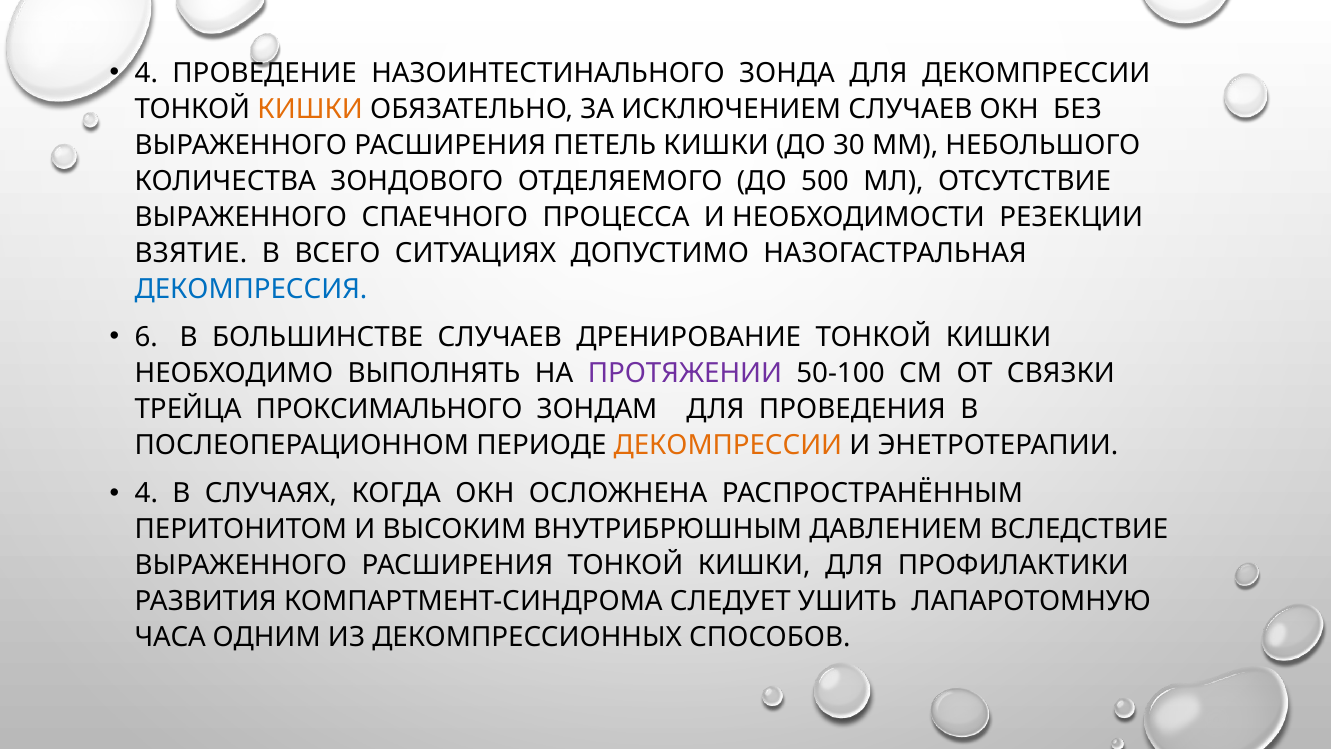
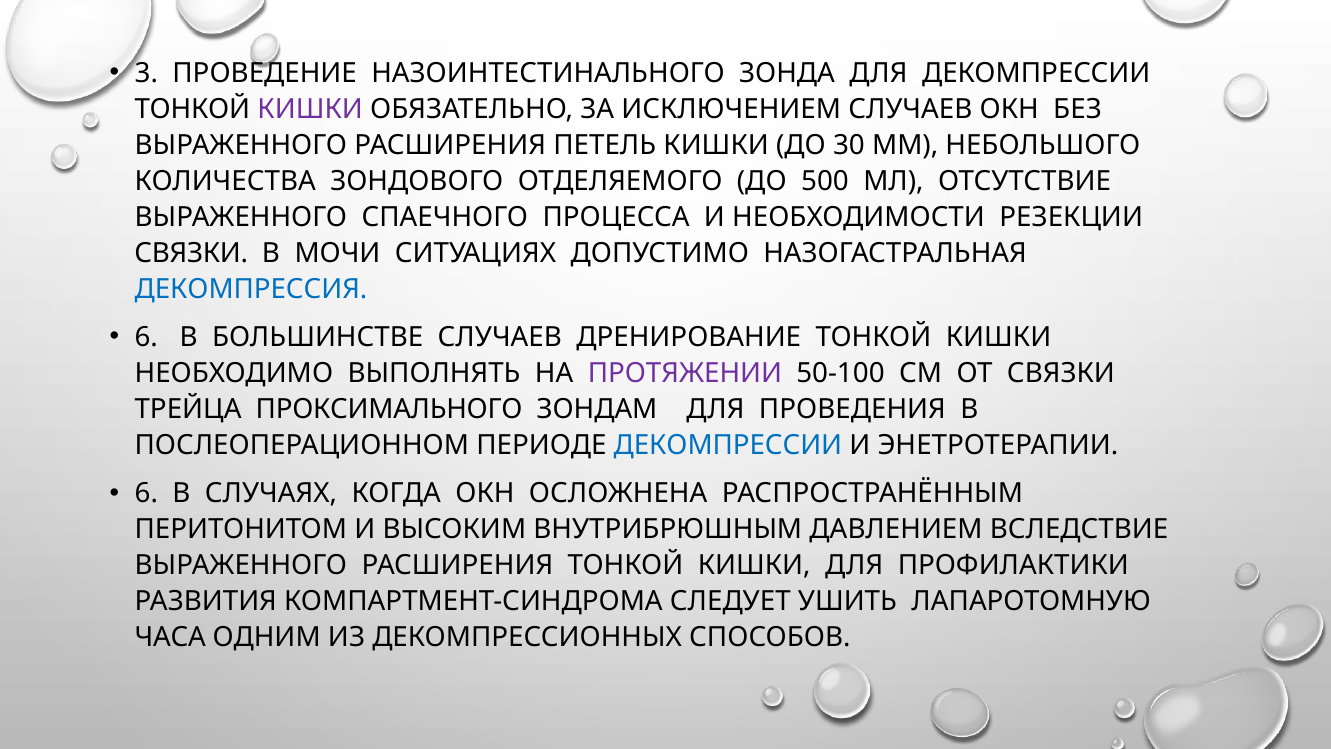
4: 4 -> 3 (146, 73)
КИШКИ colour: orange -> purple (310, 109)
ВЗЯТИЕ: ВЗЯТИЕ -> СВЯЗКИ (191, 253)
ВСЕГО: ВСЕГО -> МОЧИ (337, 253)
ДЕКОМПРЕССИИ colour: orange -> blue (728, 445)
4: 4 -> 6 (146, 493)
